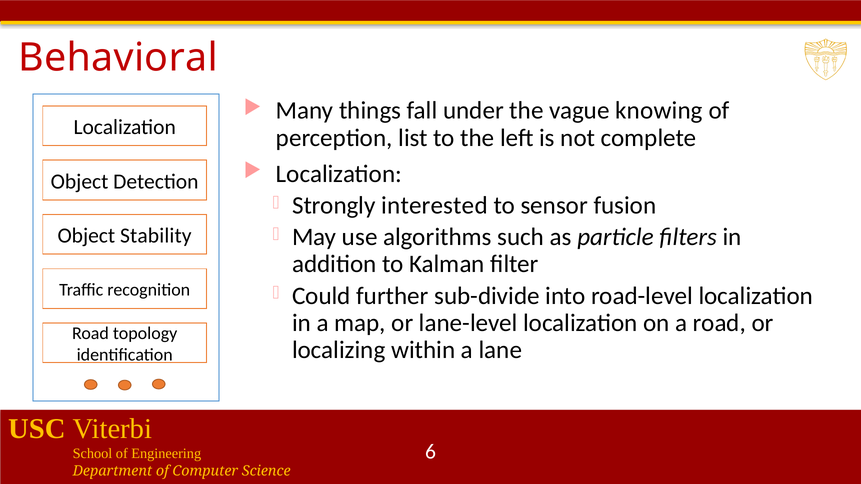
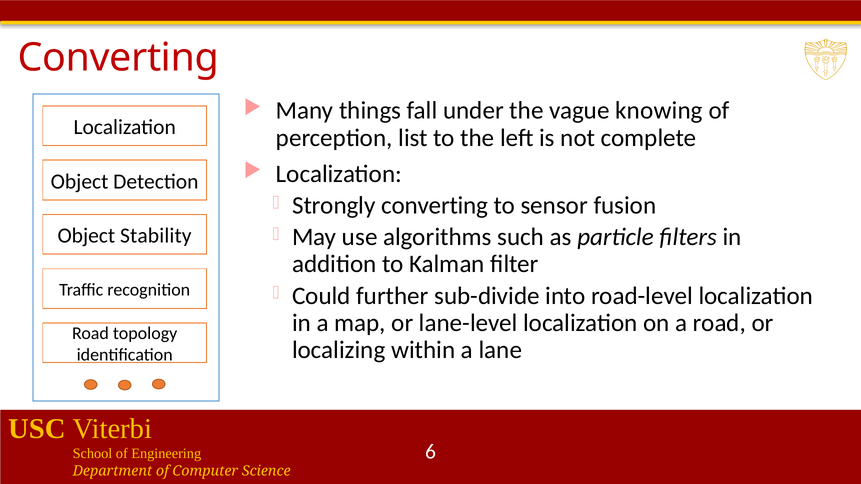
Behavioral: Behavioral -> Converting (118, 58)
Strongly interested: interested -> converting (435, 206)
